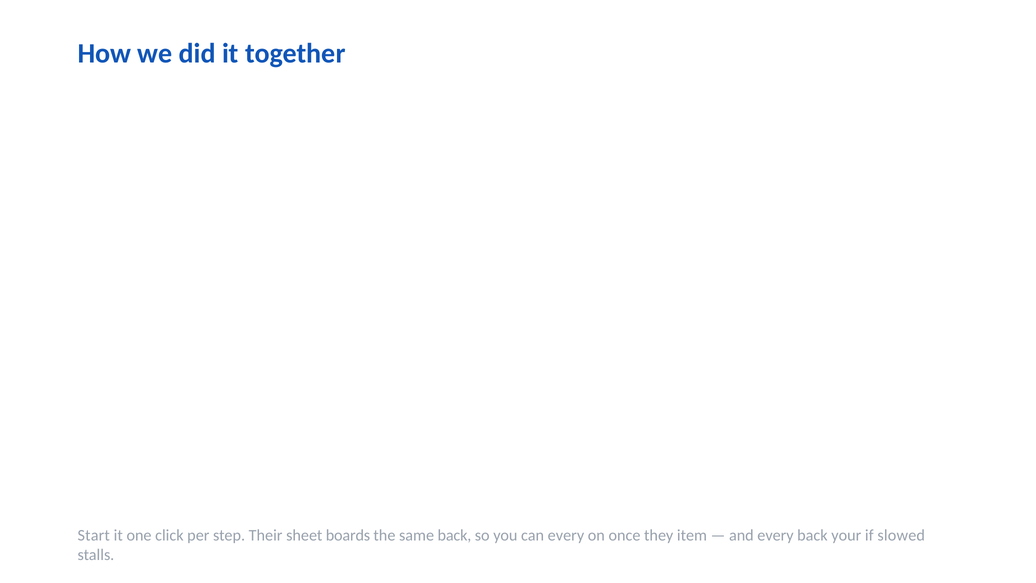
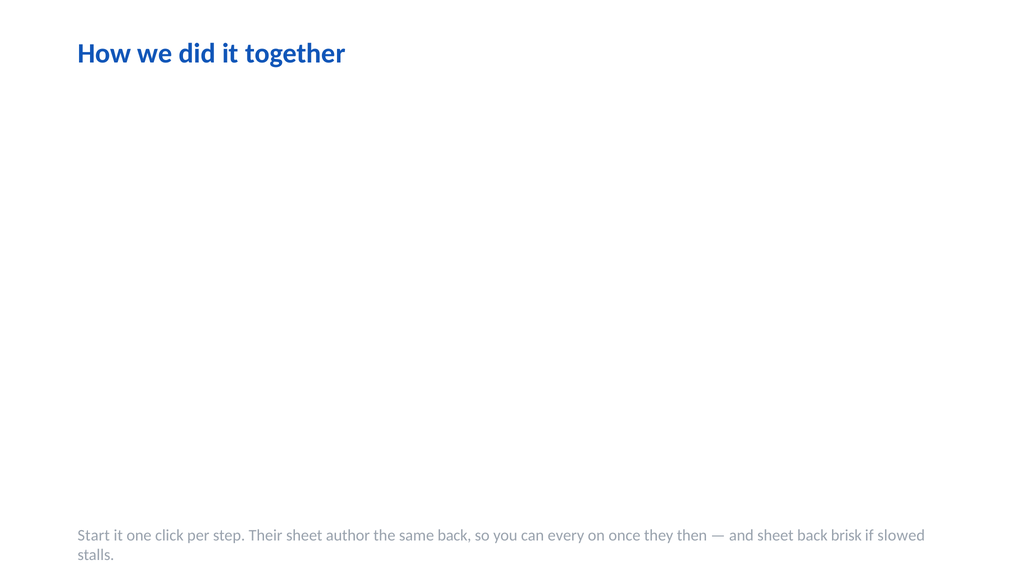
boards: boards -> author (348, 535)
item: item -> then (692, 535)
and every: every -> sheet (775, 535)
your: your -> brisk (846, 535)
